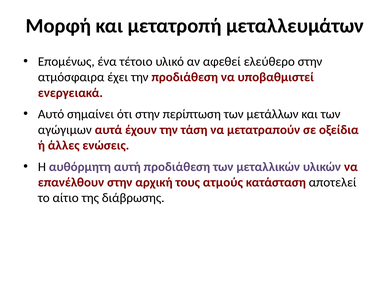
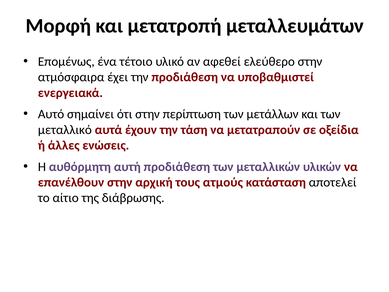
αγώγιμων: αγώγιμων -> μεταλλικό (65, 130)
